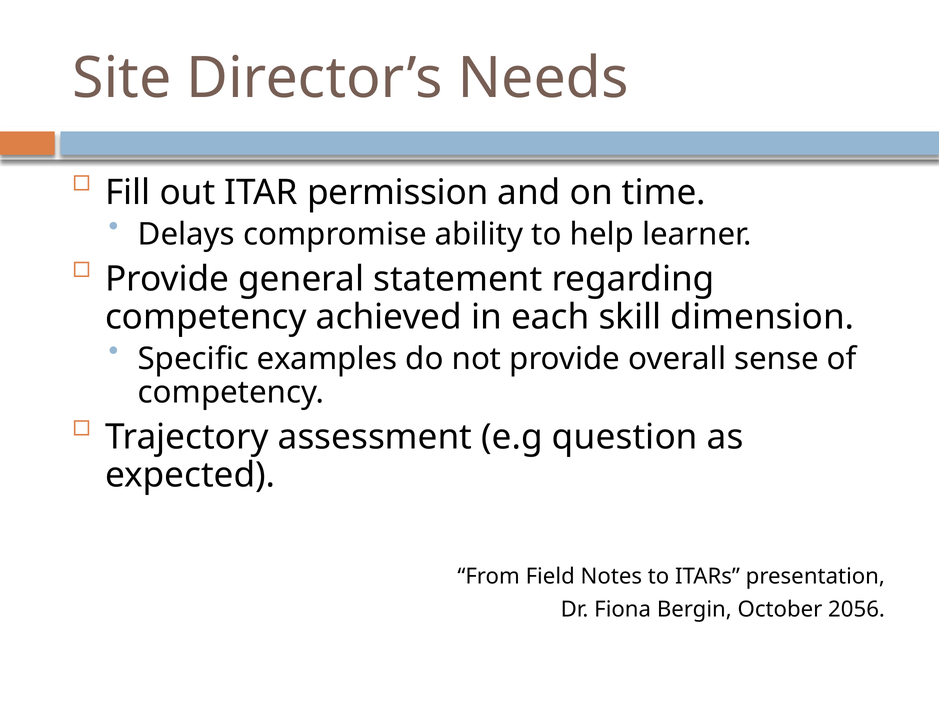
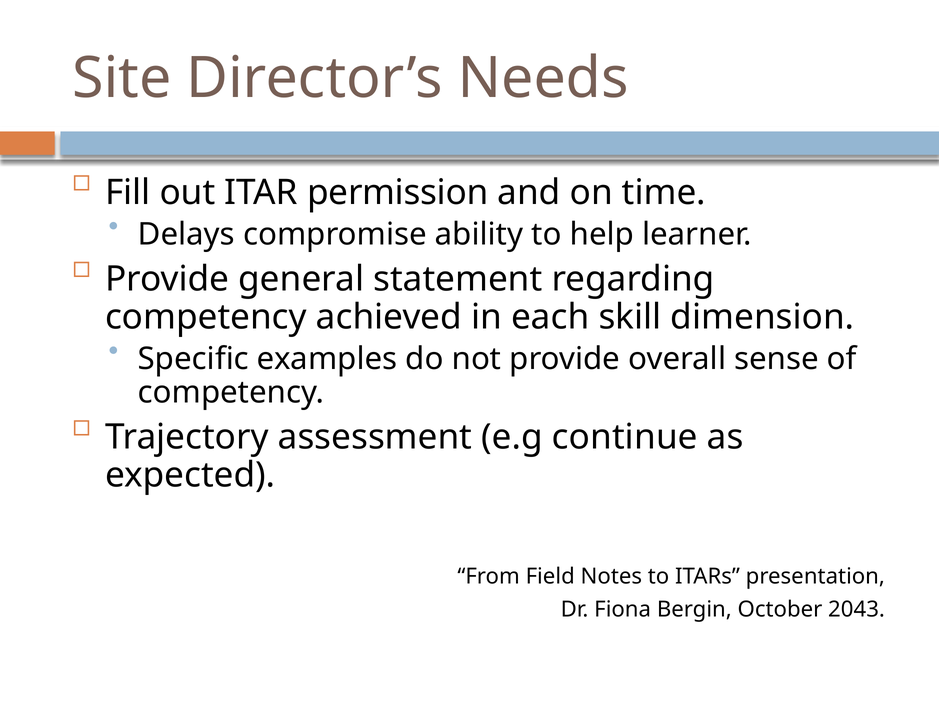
question: question -> continue (625, 437)
2056: 2056 -> 2043 (857, 610)
